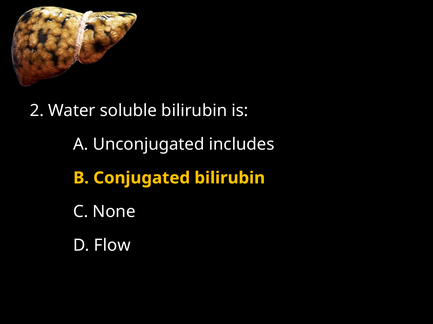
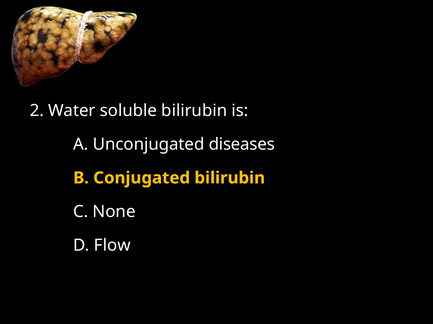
includes: includes -> diseases (242, 145)
